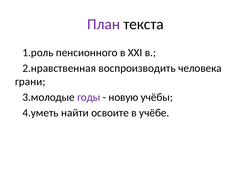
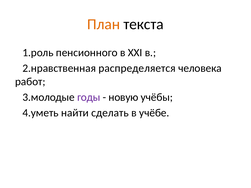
План colour: purple -> orange (104, 24)
воспроизводить: воспроизводить -> распределяется (137, 68)
грани: грани -> работ (30, 82)
освоите: освоите -> сделать (110, 113)
